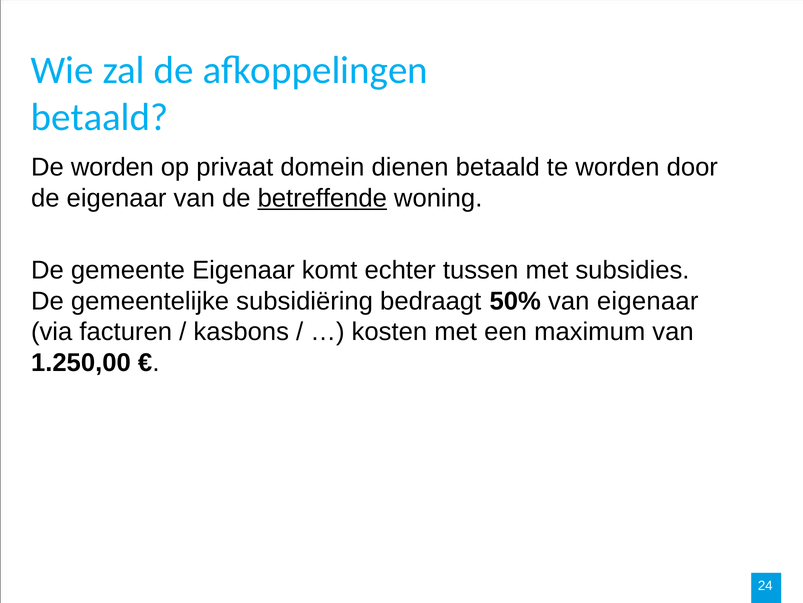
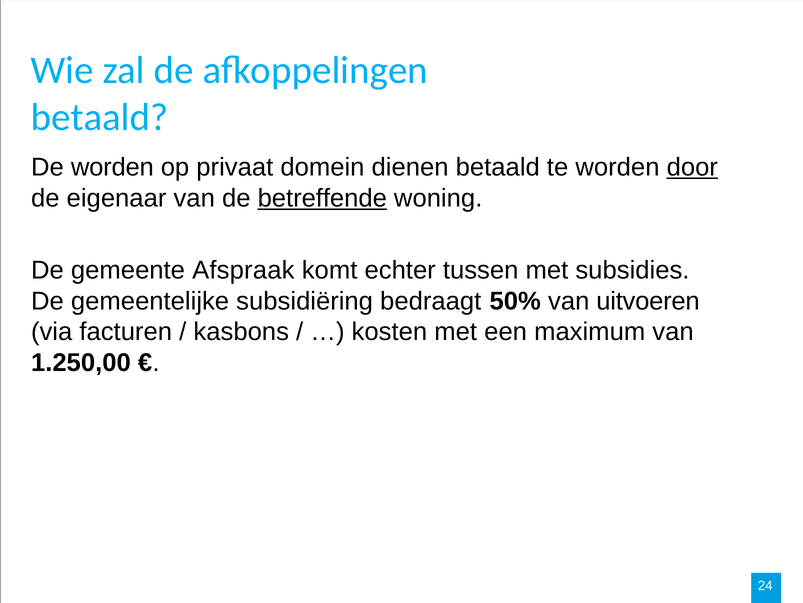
door underline: none -> present (692, 167)
gemeente Eigenaar: Eigenaar -> Afspraak (243, 270)
van eigenaar: eigenaar -> uitvoeren (648, 301)
